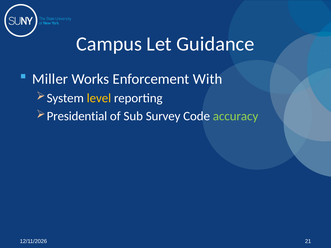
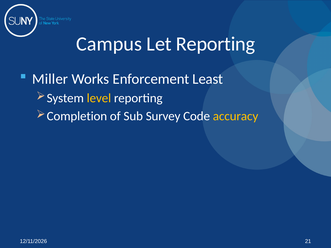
Let Guidance: Guidance -> Reporting (216, 44)
With: With -> Least (208, 79)
Presidential: Presidential -> Completion (77, 116)
accuracy colour: light green -> yellow (236, 116)
